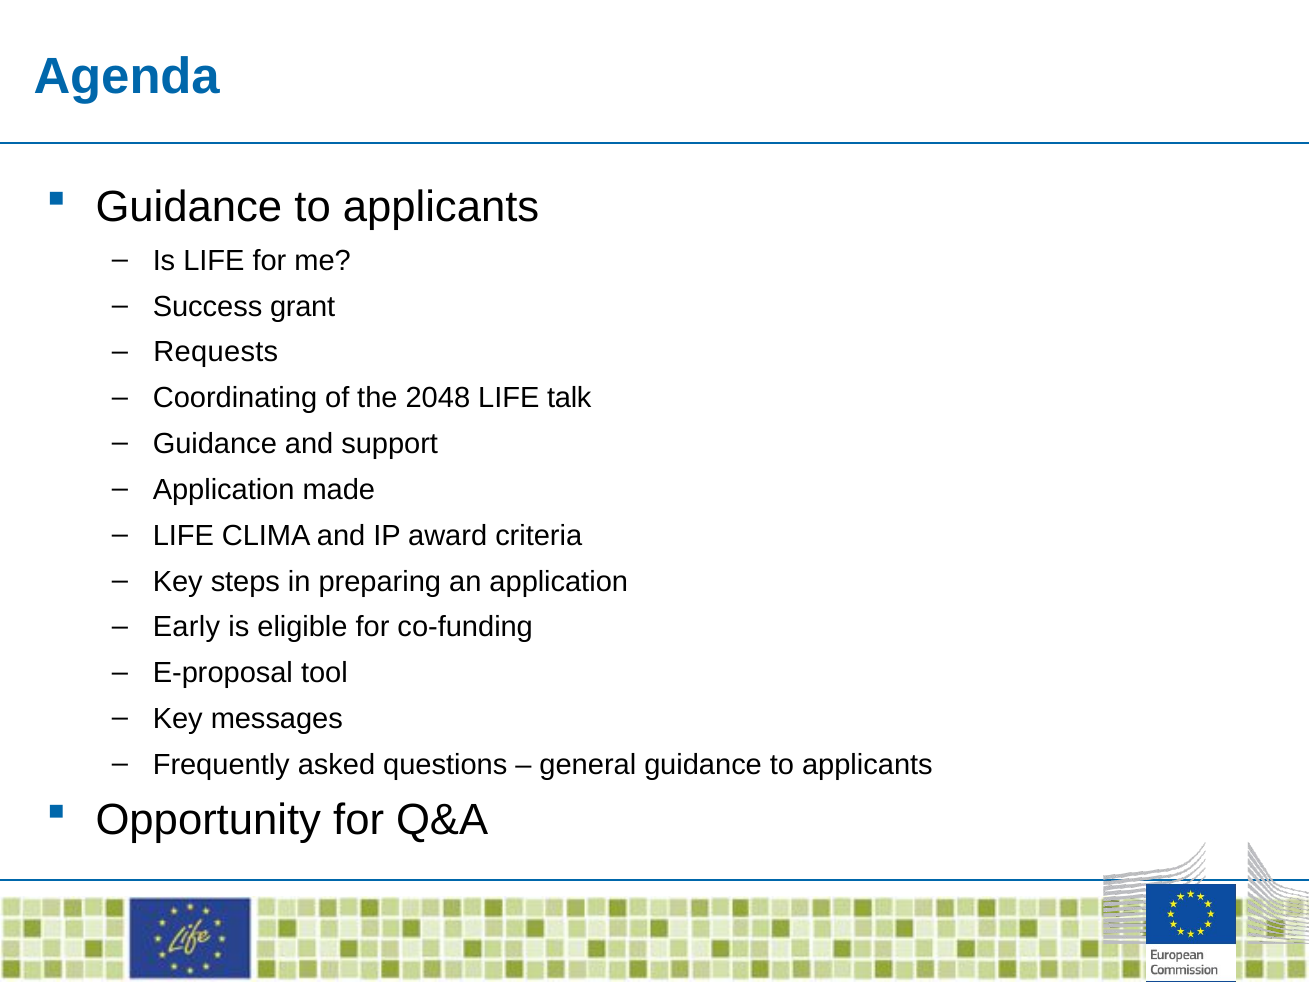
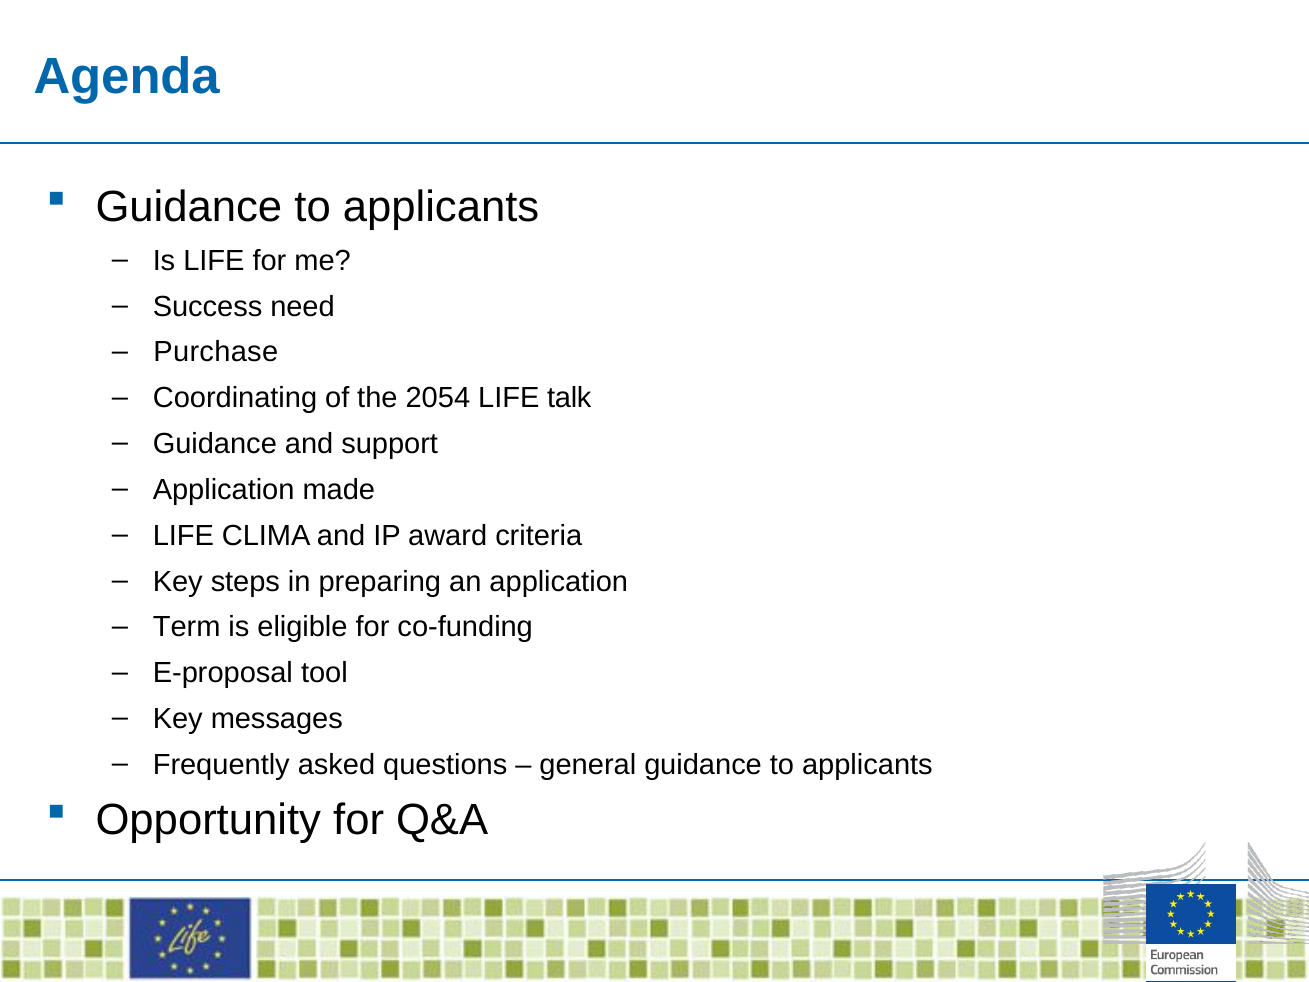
grant: grant -> need (303, 306)
Requests: Requests -> Purchase (216, 352)
2048: 2048 -> 2054 (438, 398)
Early: Early -> Term (187, 627)
